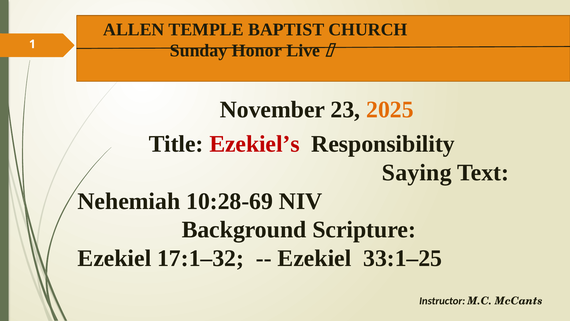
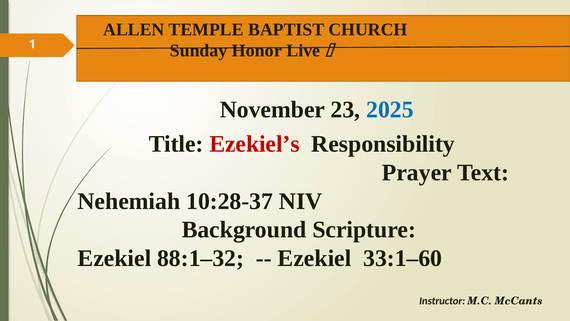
2025 colour: orange -> blue (390, 110)
Saying: Saying -> Prayer (417, 172)
10:28-69: 10:28-69 -> 10:28-37 (230, 201)
17:1–32: 17:1–32 -> 88:1–32 (201, 258)
33:1–25: 33:1–25 -> 33:1–60 (403, 258)
